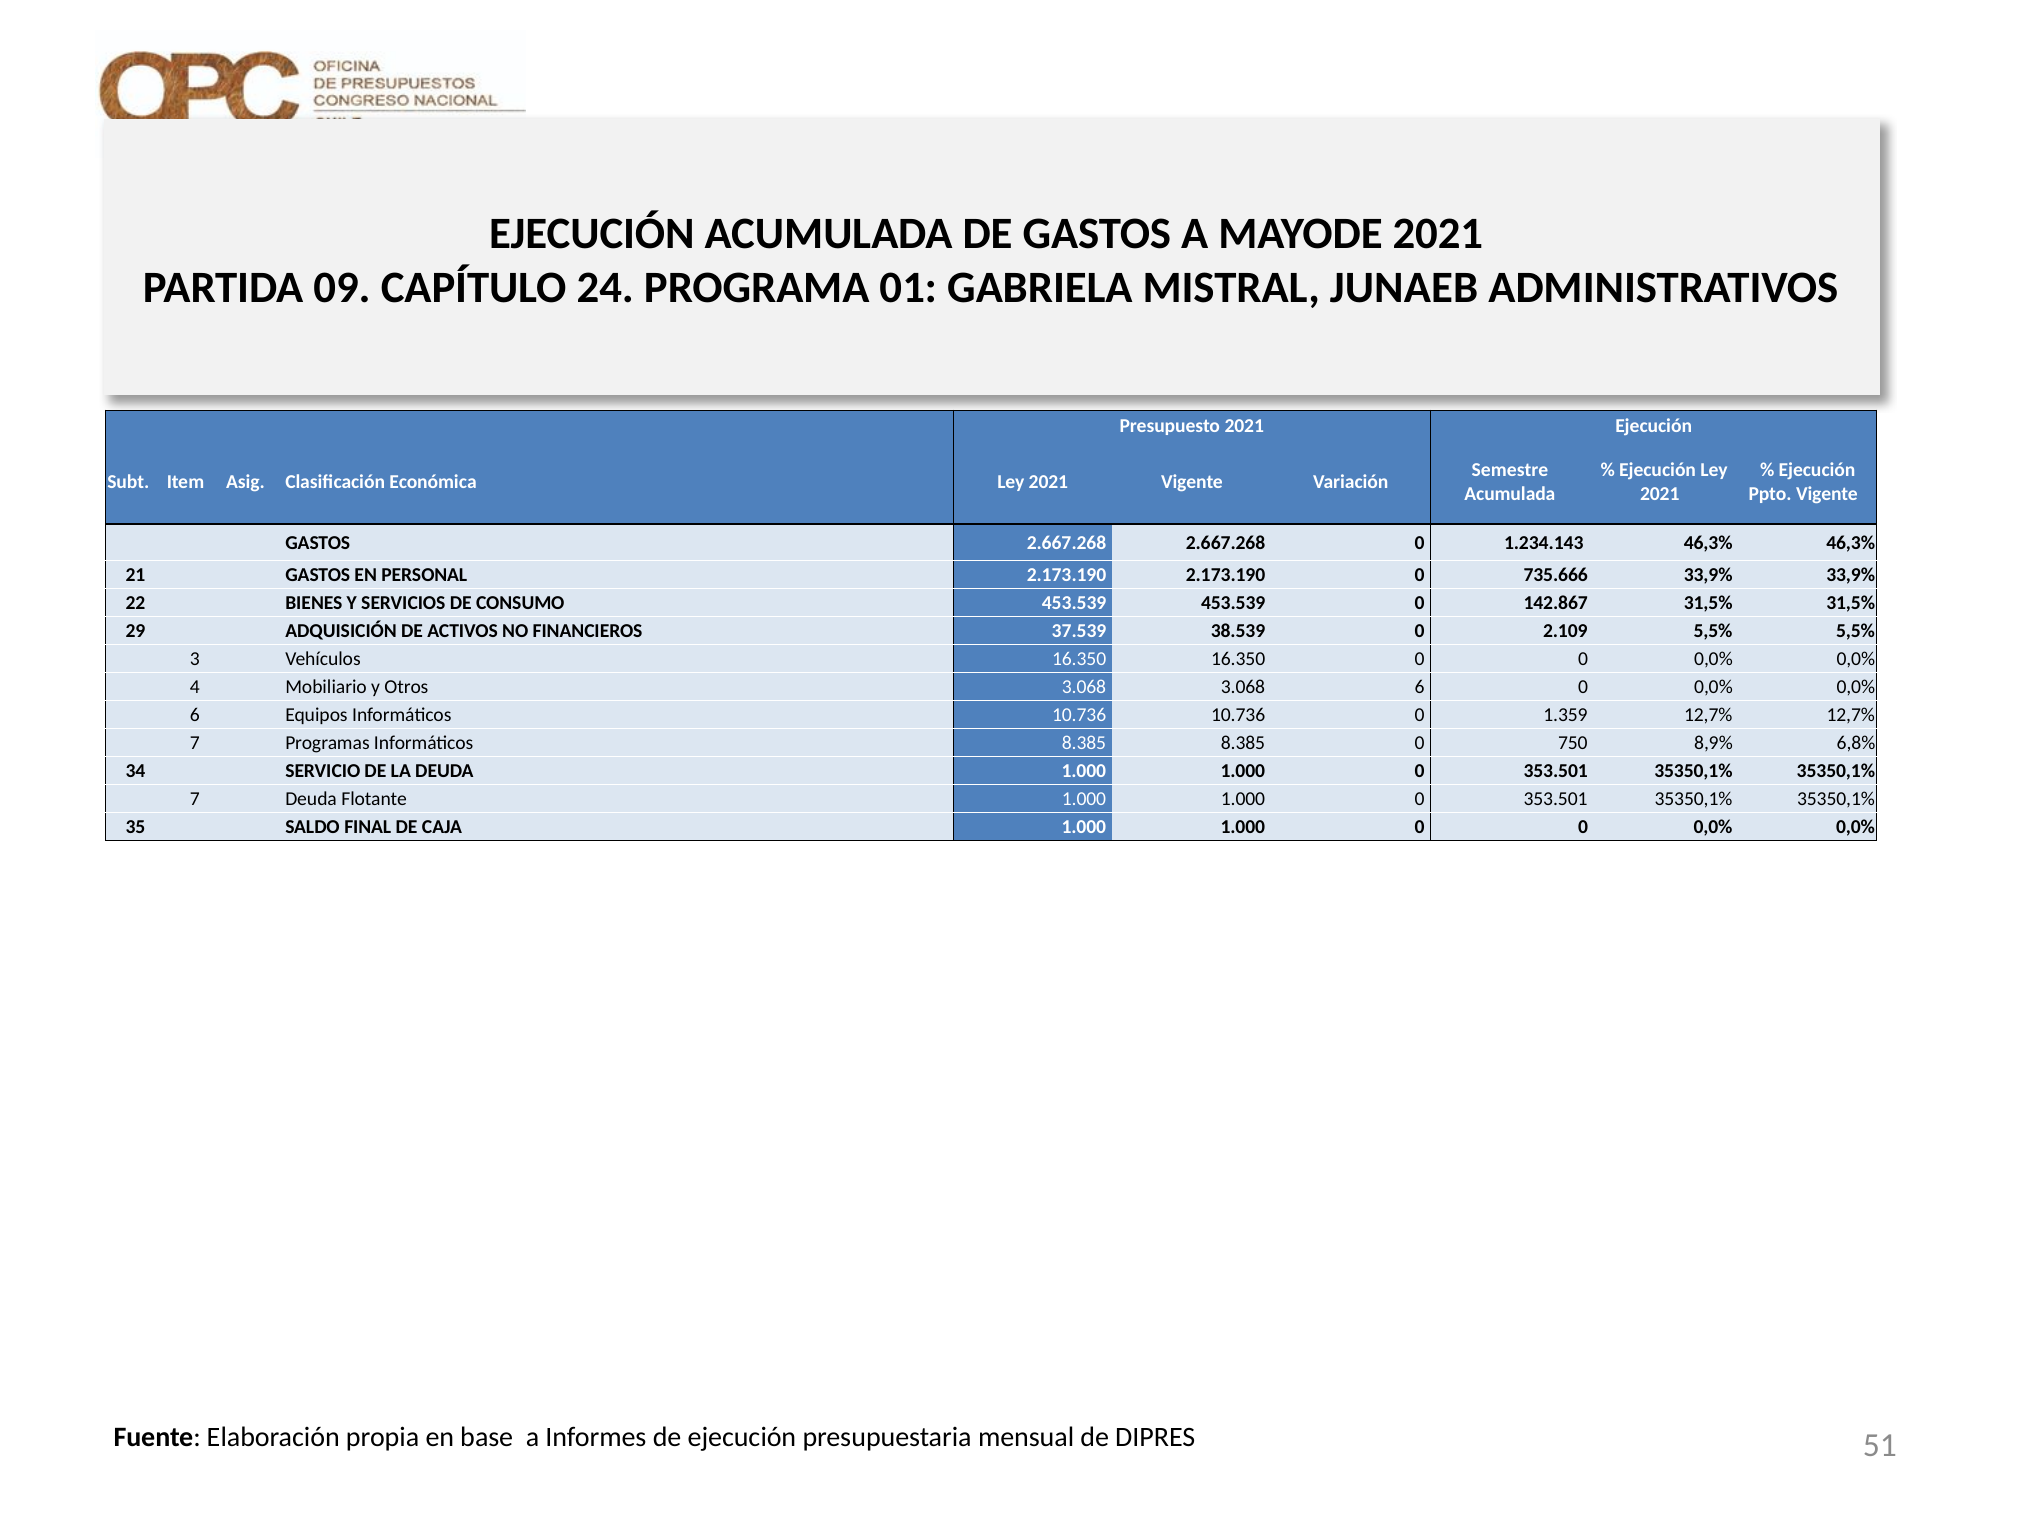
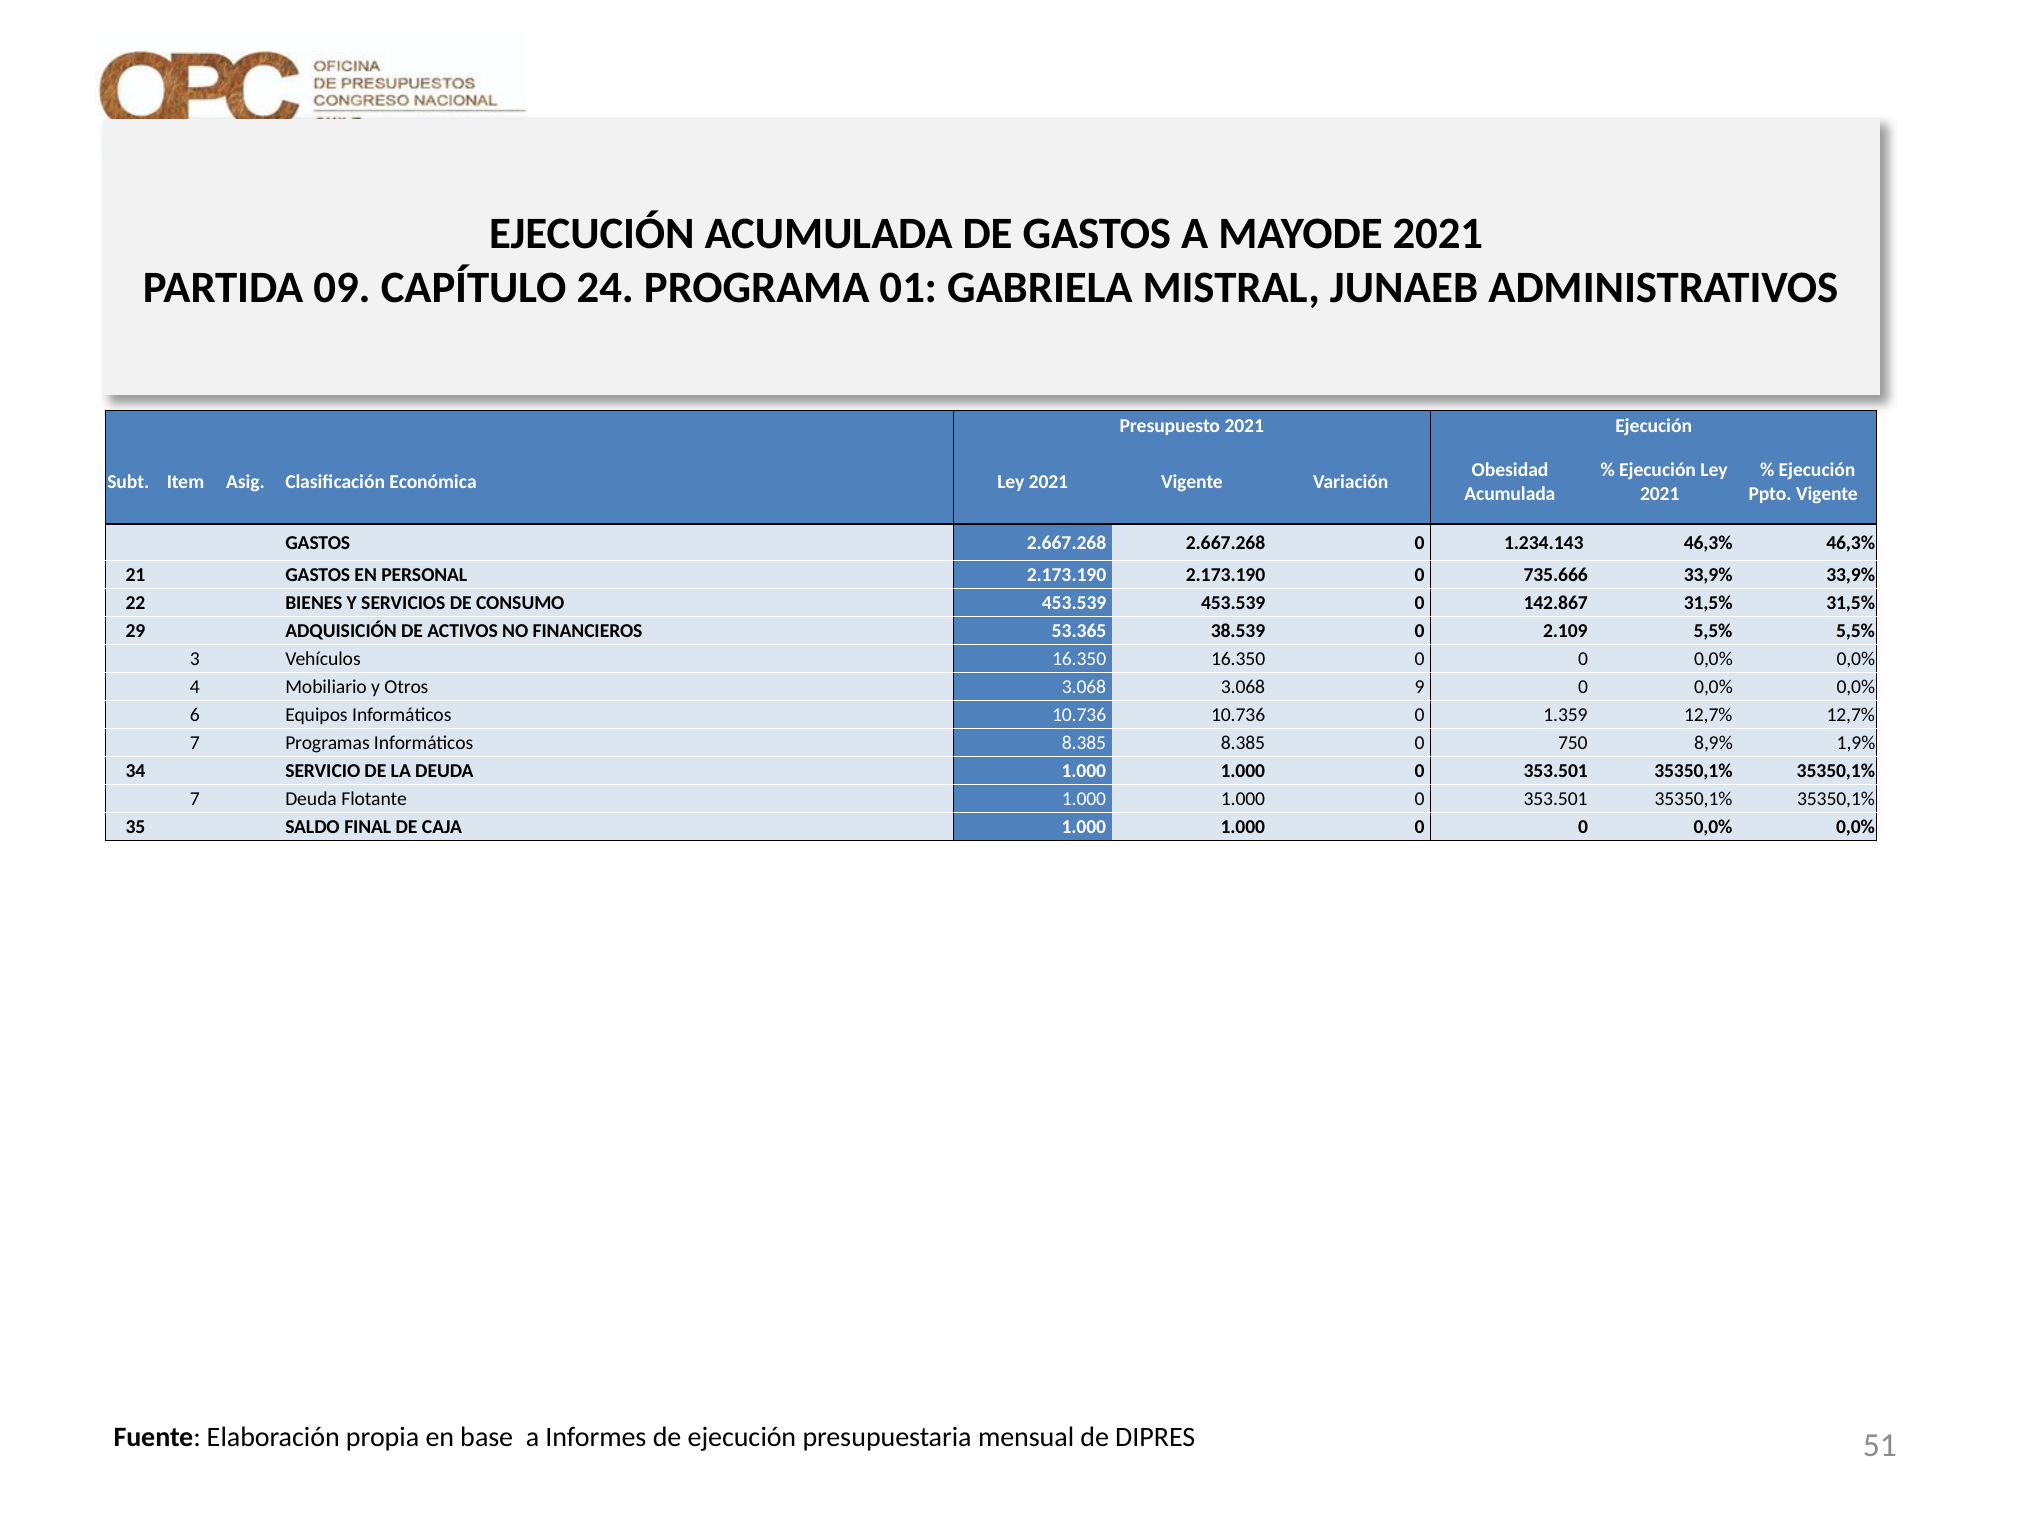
Semestre: Semestre -> Obesidad (1510, 470)
37.539: 37.539 -> 53.365 (1079, 631)
3.068 6: 6 -> 9 (1420, 687)
6,8%: 6,8% -> 1,9% (1856, 743)
